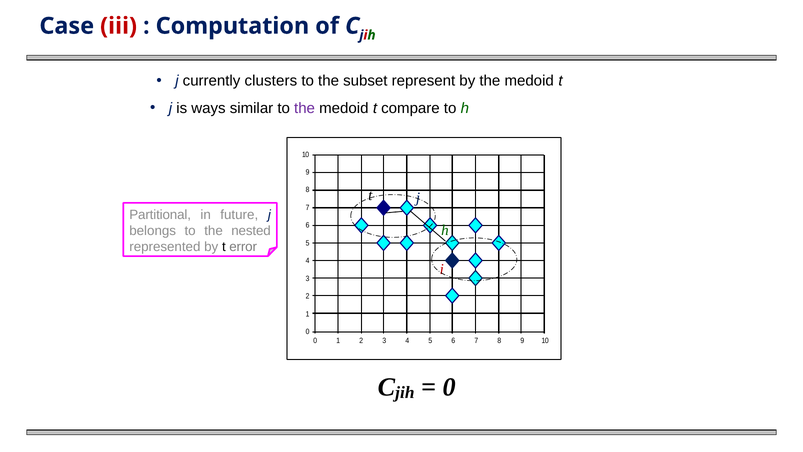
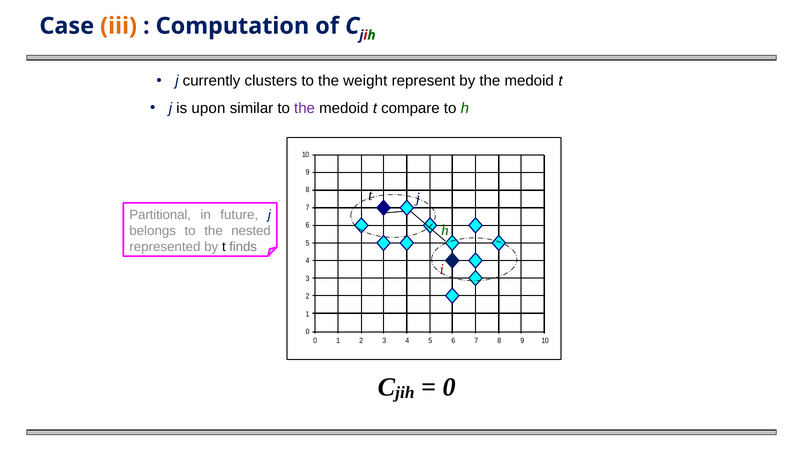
iii colour: red -> orange (119, 26)
subset: subset -> weight (365, 81)
ways: ways -> upon (208, 108)
error: error -> finds (243, 247)
